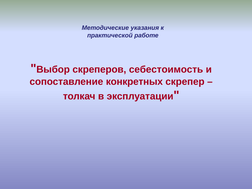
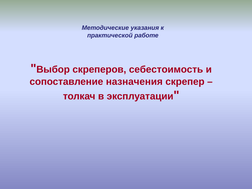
конкретных: конкретных -> назначения (134, 82)
